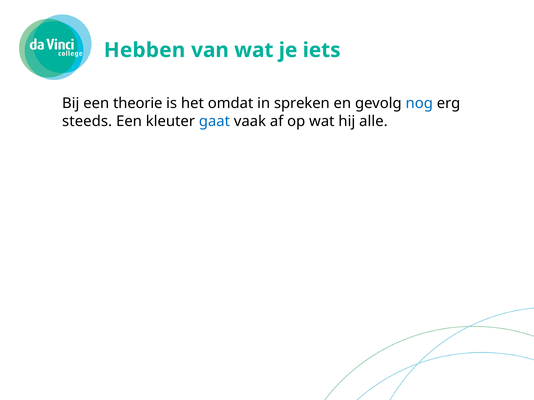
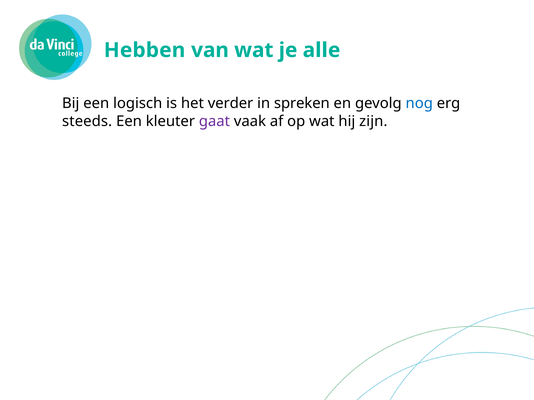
iets: iets -> alle (322, 50)
theorie: theorie -> logisch (138, 104)
omdat: omdat -> verder (231, 104)
gaat colour: blue -> purple (214, 121)
alle: alle -> zijn (373, 121)
